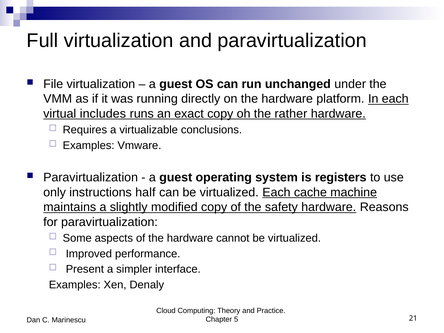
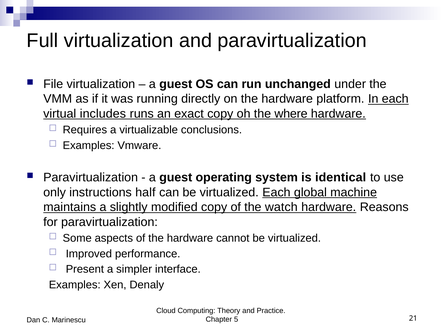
rather: rather -> where (291, 114)
registers: registers -> identical (341, 178)
cache: cache -> global (310, 192)
safety: safety -> watch (281, 207)
